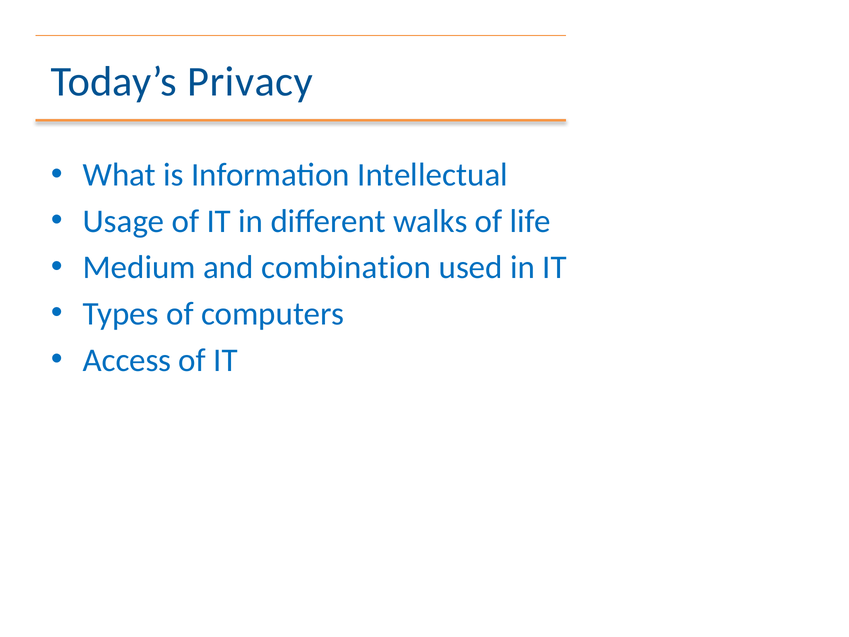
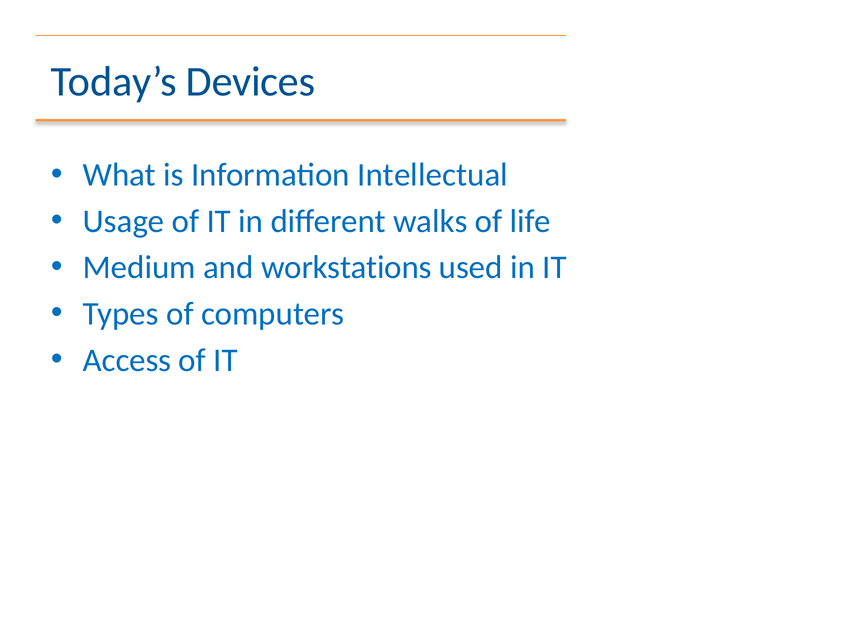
Privacy: Privacy -> Devices (251, 82)
combination: combination -> workstations (346, 267)
